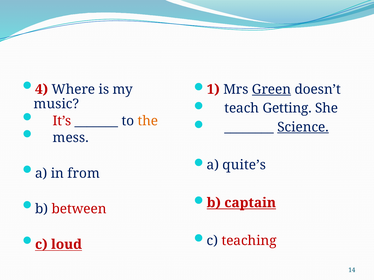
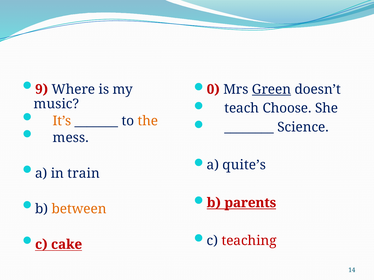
4: 4 -> 9 (42, 89)
1: 1 -> 0 (213, 90)
Getting: Getting -> Choose (287, 108)
It’s colour: red -> orange (62, 121)
Science underline: present -> none (303, 127)
from: from -> train (84, 174)
captain: captain -> parents (250, 203)
between colour: red -> orange (79, 209)
loud: loud -> cake (67, 245)
